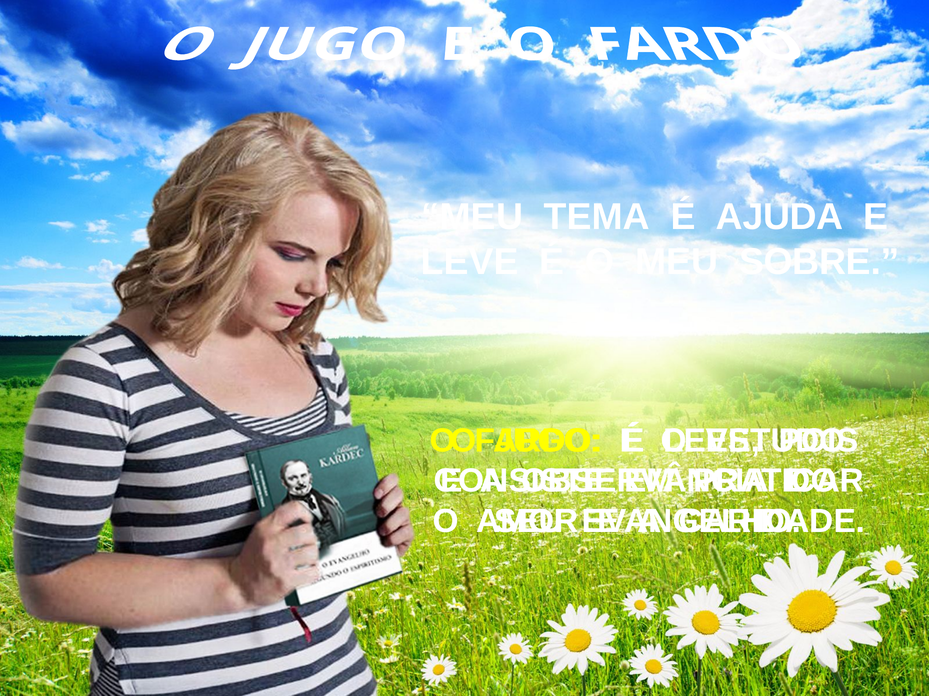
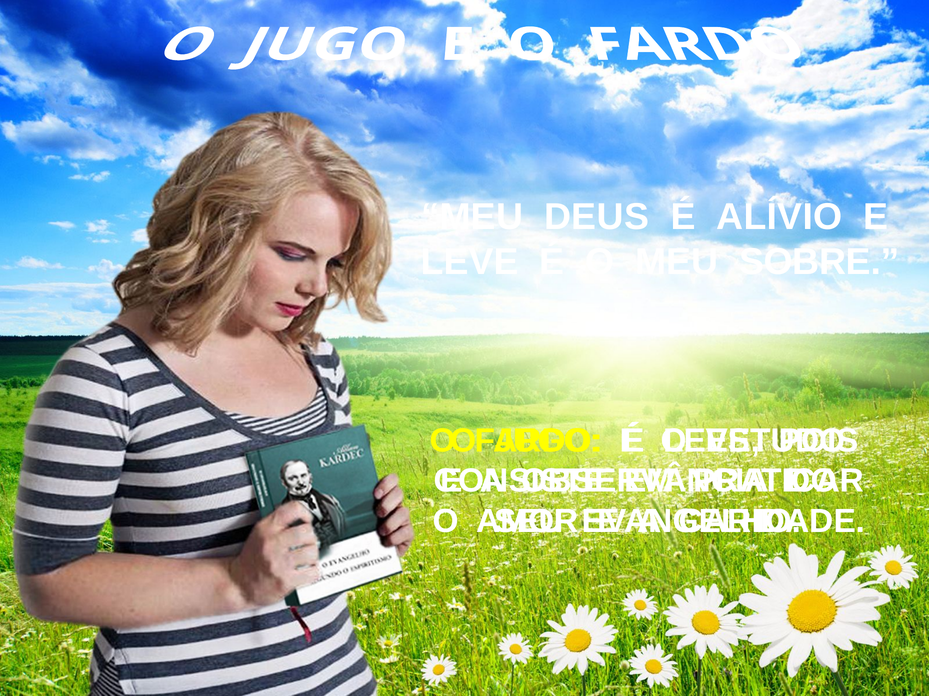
TEMA: TEMA -> DEUS (597, 217)
AJUDA: AJUDA -> ALÍVIO (779, 217)
